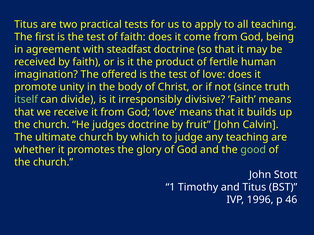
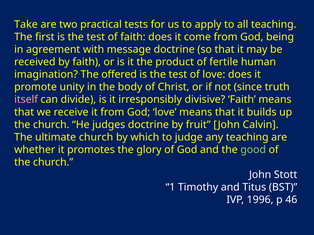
Titus: Titus -> Take (26, 24)
steadfast: steadfast -> message (129, 50)
itself colour: light green -> pink (26, 100)
